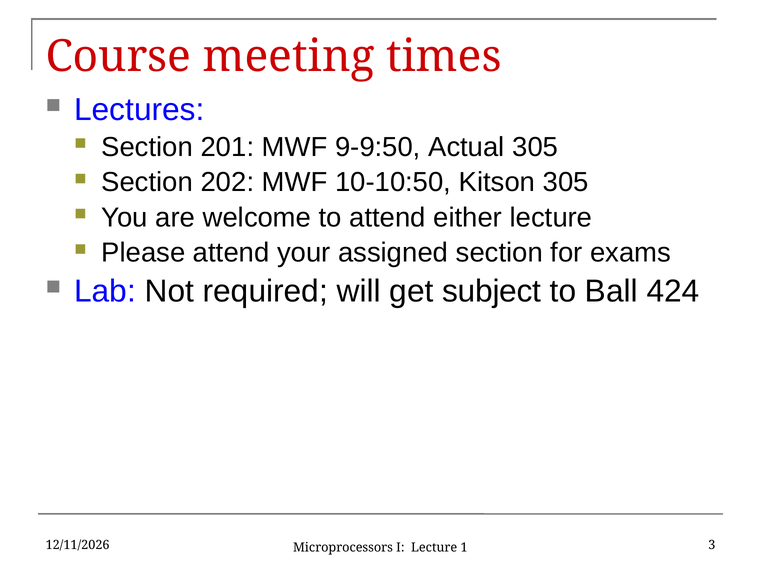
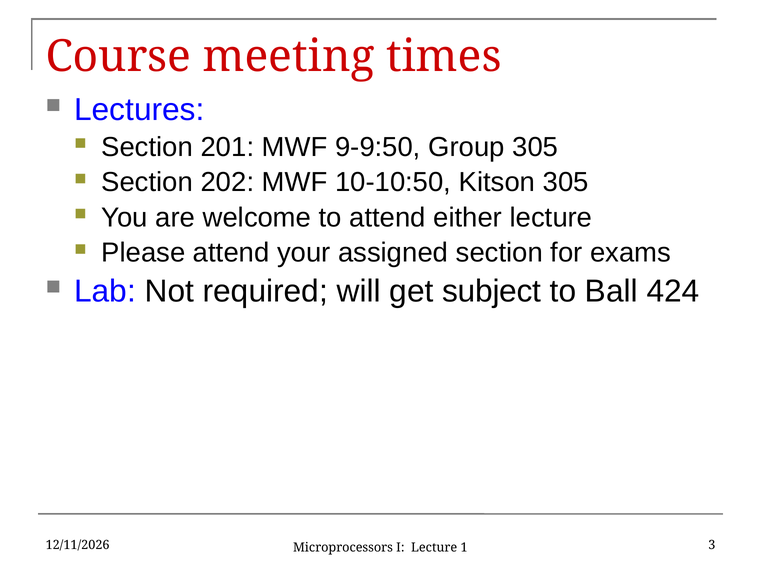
Actual: Actual -> Group (466, 147)
